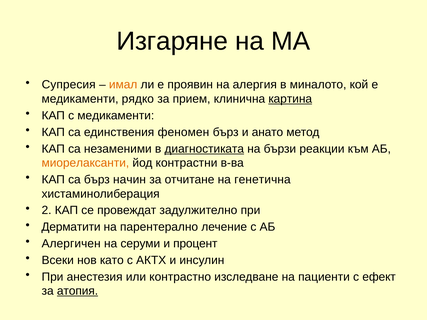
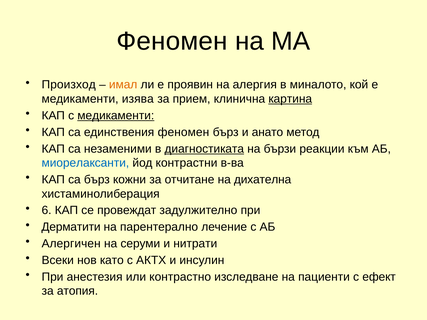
Изгаряне: Изгаряне -> Феномен (172, 41)
Супресия: Супресия -> Произход (69, 85)
рядко: рядко -> изява (138, 99)
медикаменти underline: none -> present (116, 116)
миорелаксанти colour: orange -> blue (85, 163)
начин: начин -> кожни (130, 180)
генетична: генетична -> дихателна (263, 180)
2: 2 -> 6 (47, 211)
процент: процент -> нитрати (195, 244)
атопия underline: present -> none (77, 291)
